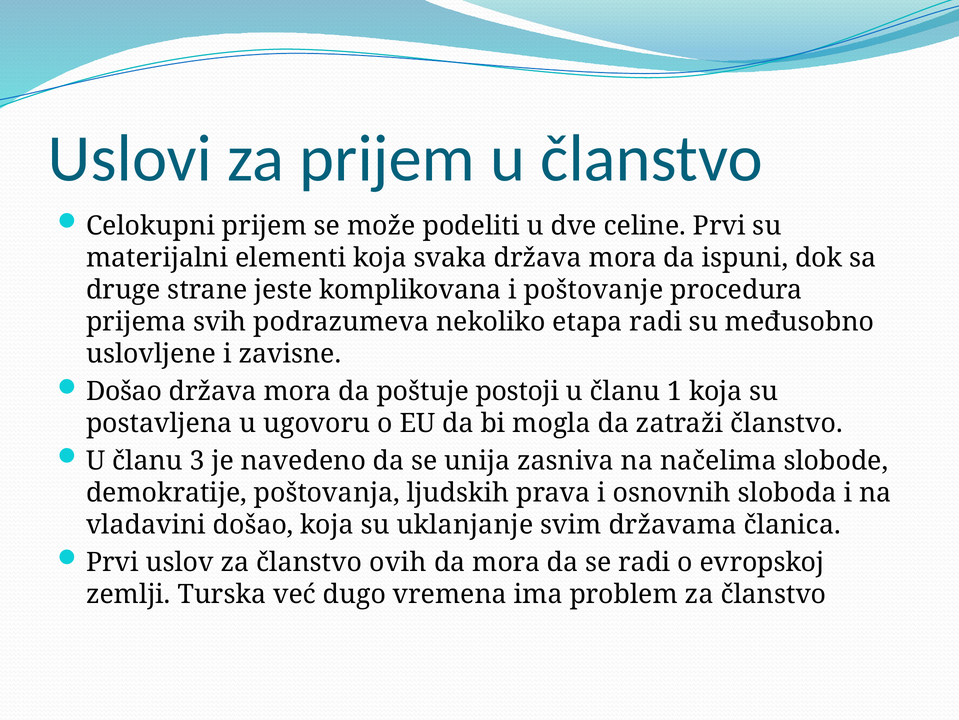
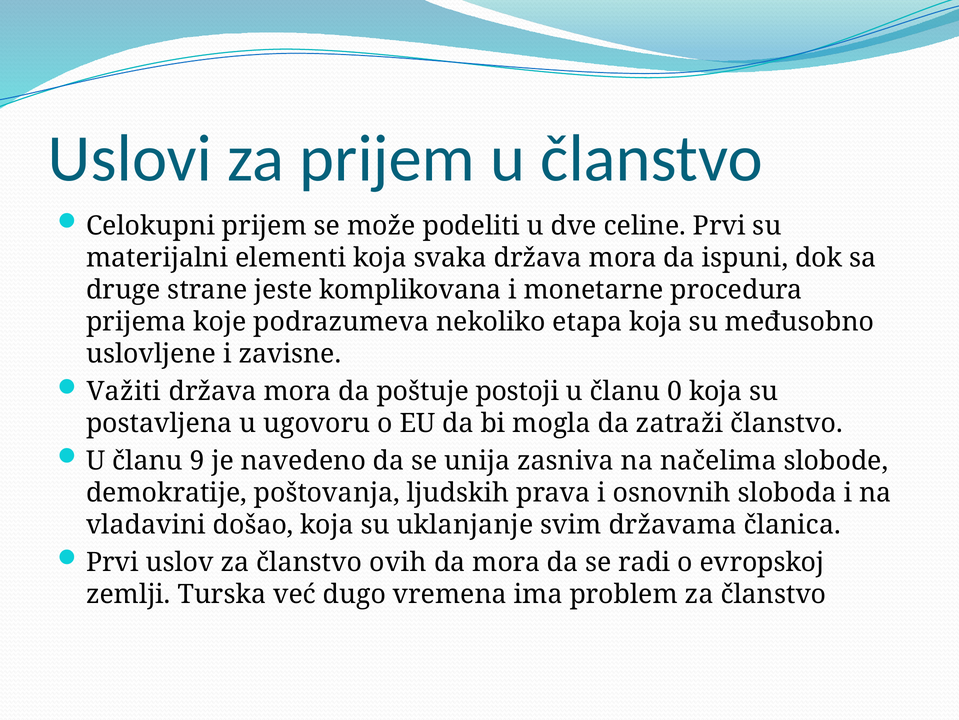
poštovanje: poštovanje -> monetarne (594, 290)
svih: svih -> koje (220, 322)
etapa radi: radi -> koja (656, 322)
Došao: Došao -> Važiti (124, 391)
1: 1 -> 0 (675, 391)
3: 3 -> 9 (197, 460)
